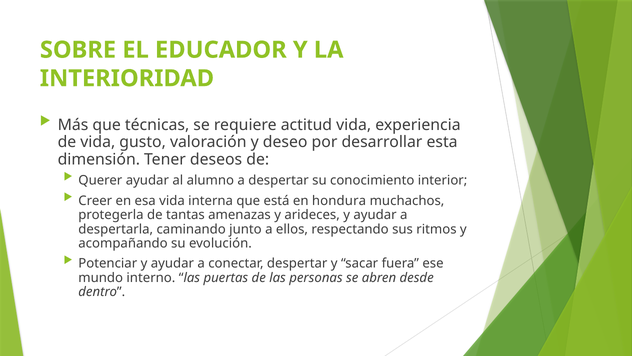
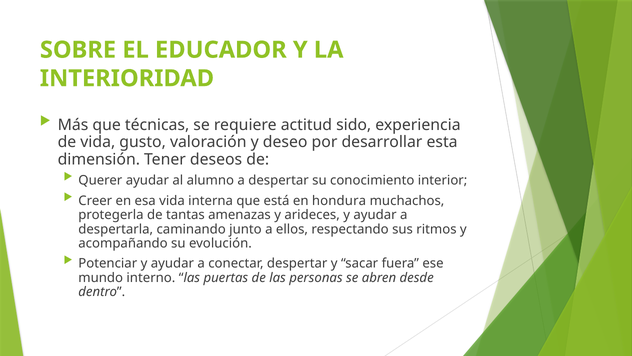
actitud vida: vida -> sido (354, 125)
